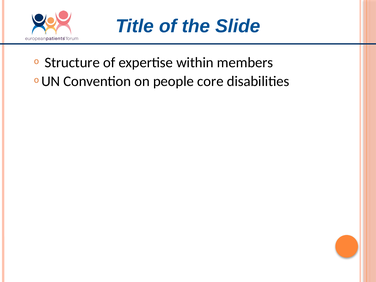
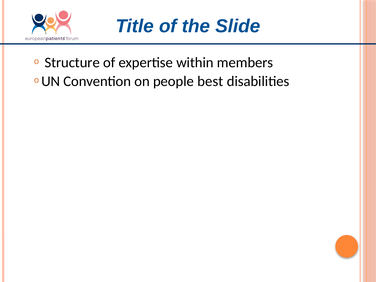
core: core -> best (210, 81)
